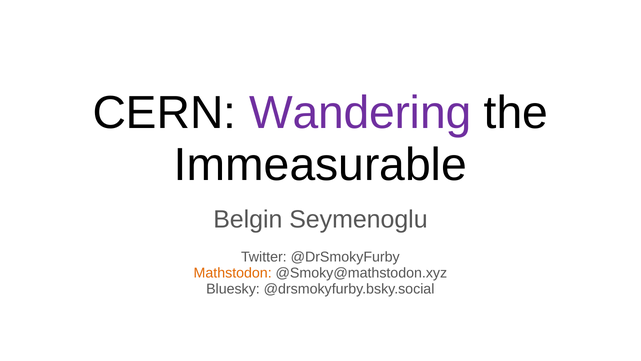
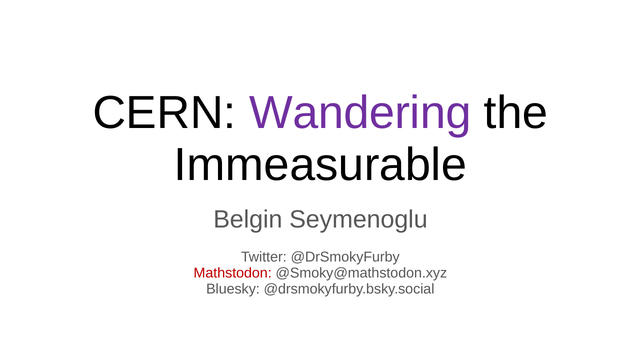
Mathstodon colour: orange -> red (233, 273)
